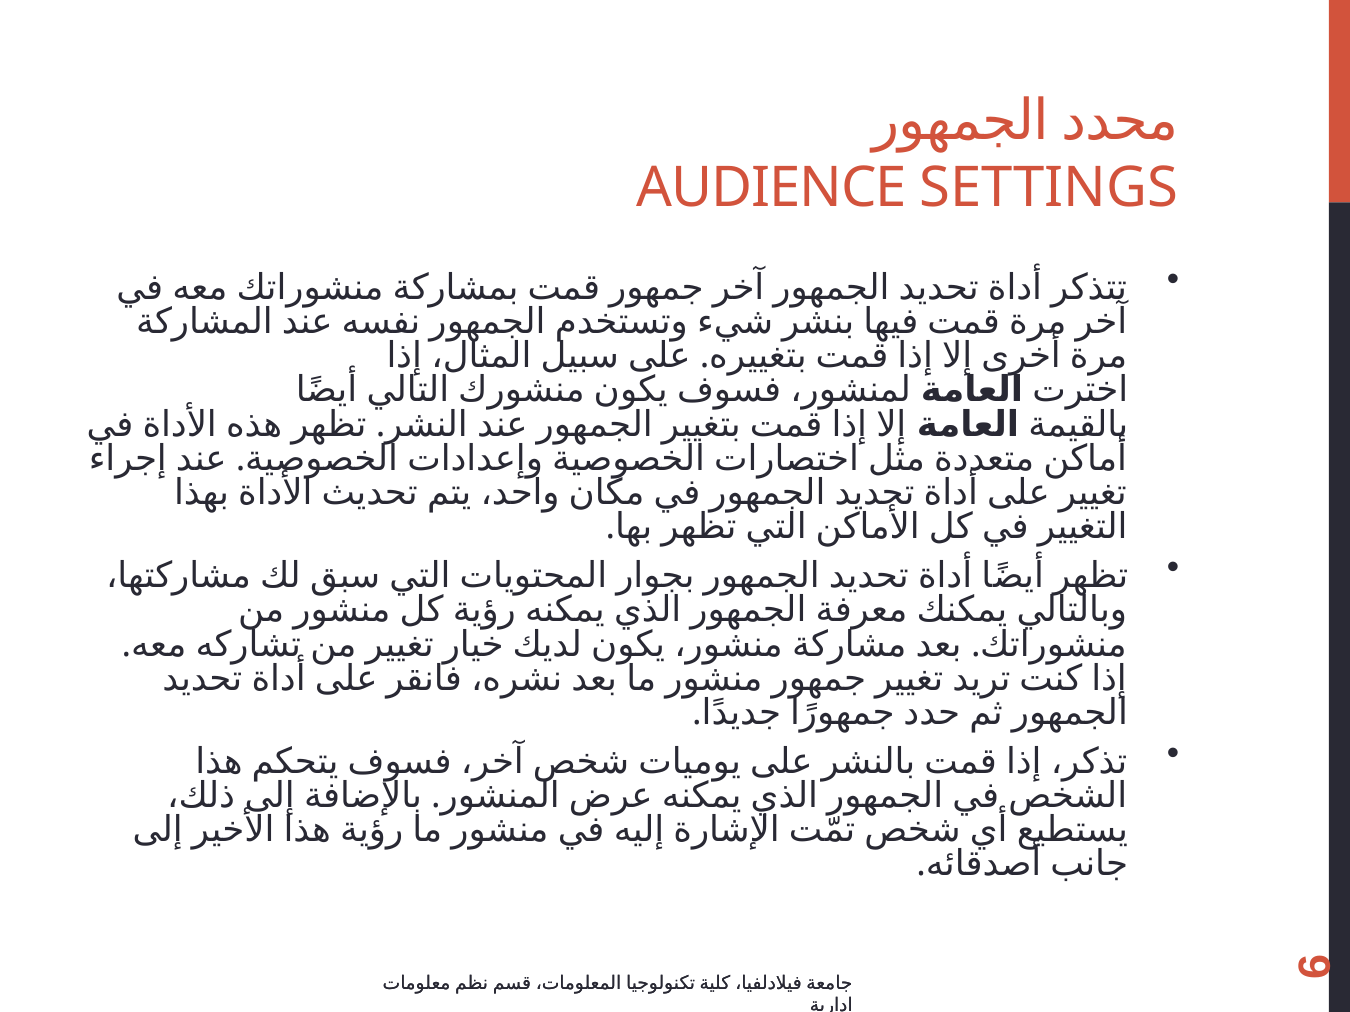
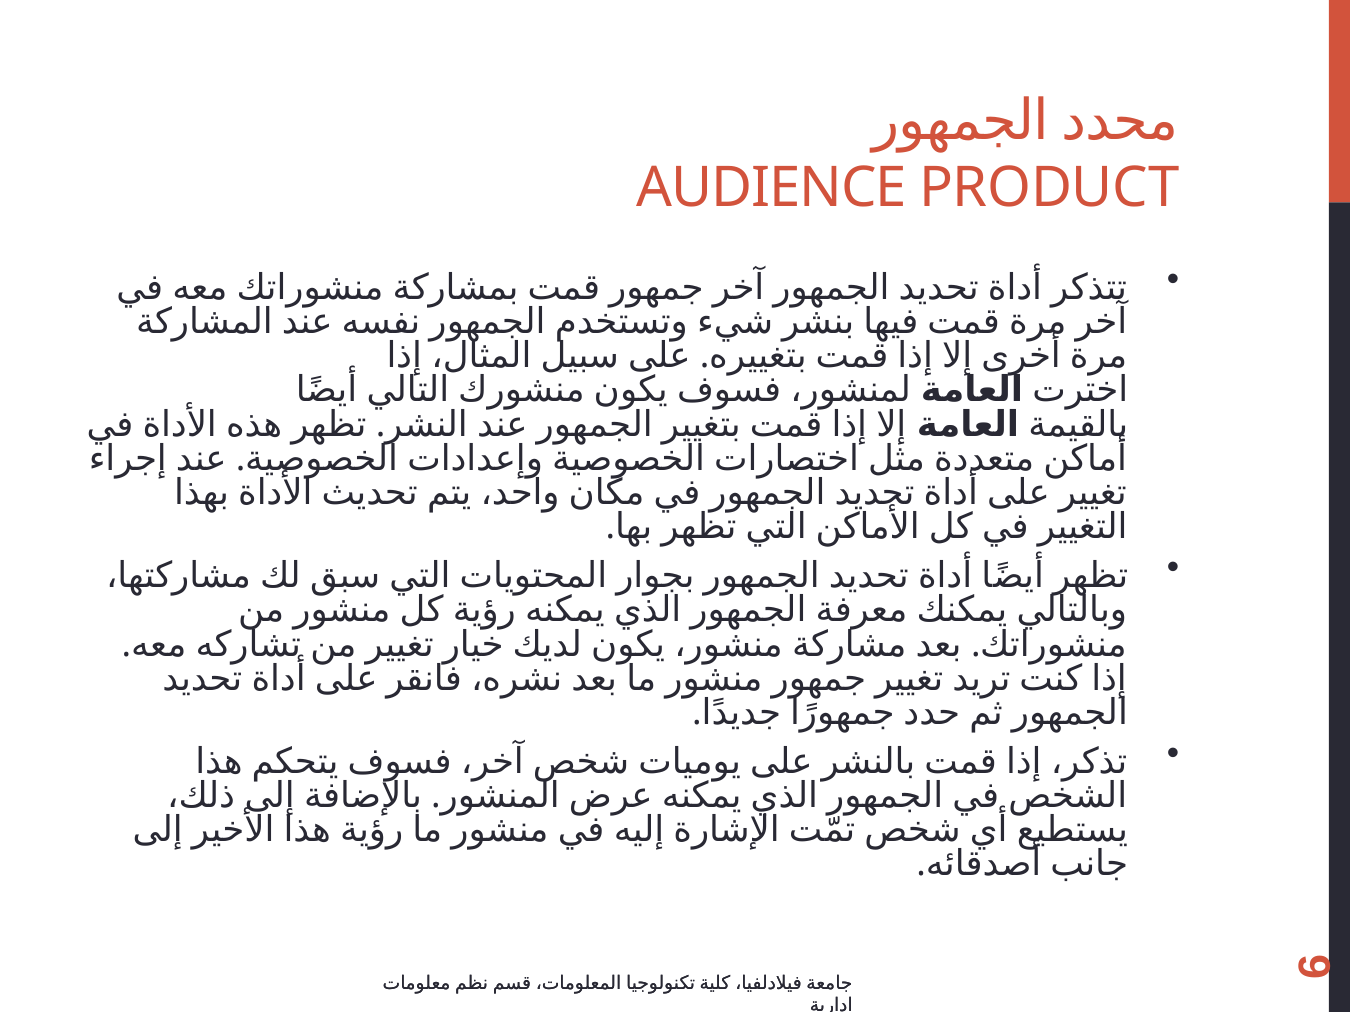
SETTINGS: SETTINGS -> PRODUCT (1049, 188)
